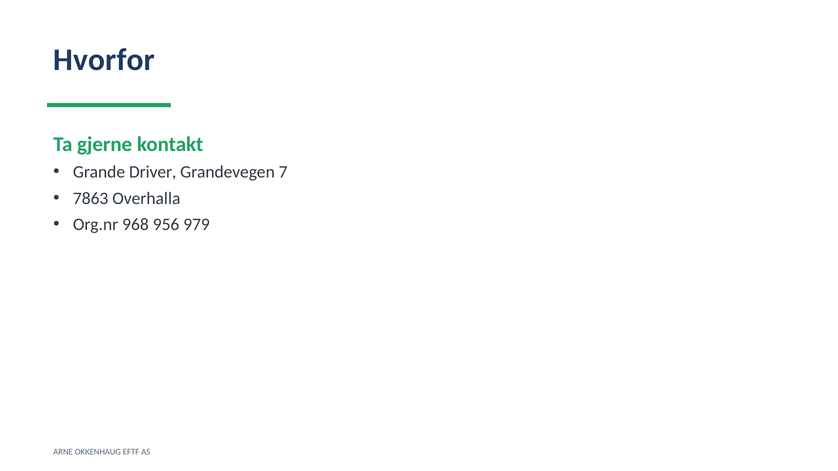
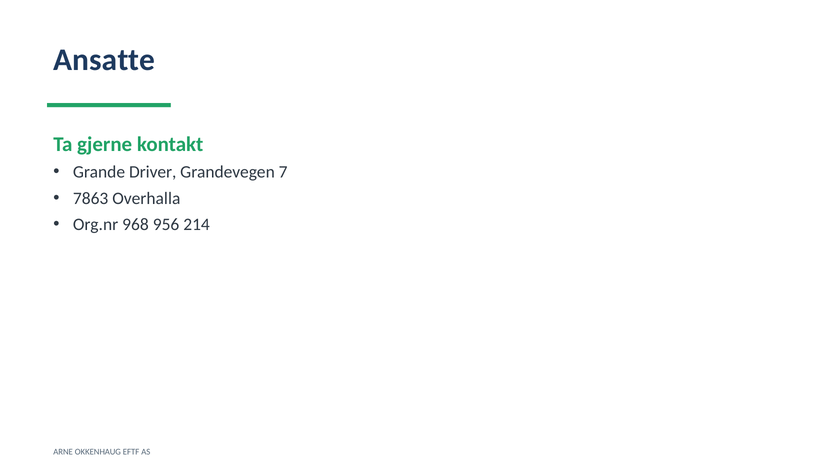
Hvorfor: Hvorfor -> Ansatte (104, 60)
979: 979 -> 214 (197, 225)
